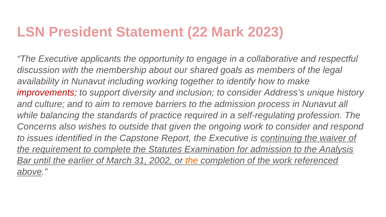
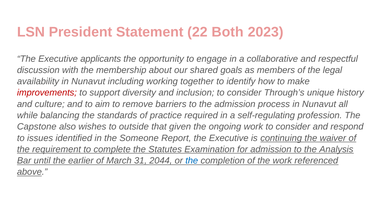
Mark: Mark -> Both (228, 32)
Address’s: Address’s -> Through’s (284, 93)
Concerns: Concerns -> Capstone (37, 127)
Capstone: Capstone -> Someone (139, 138)
2002: 2002 -> 2044 (161, 161)
the colour: orange -> blue (192, 161)
